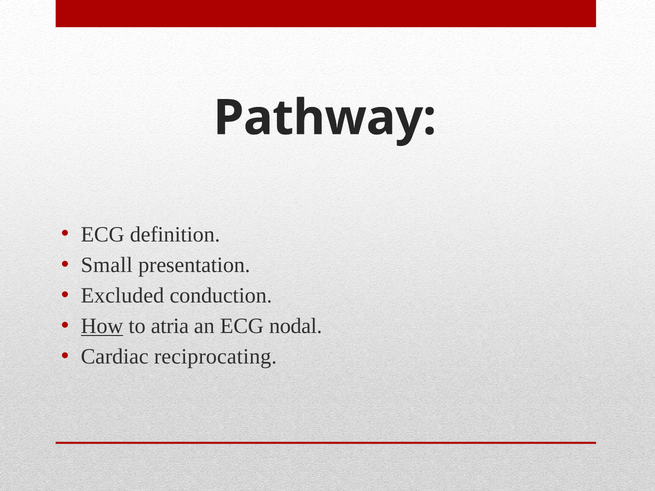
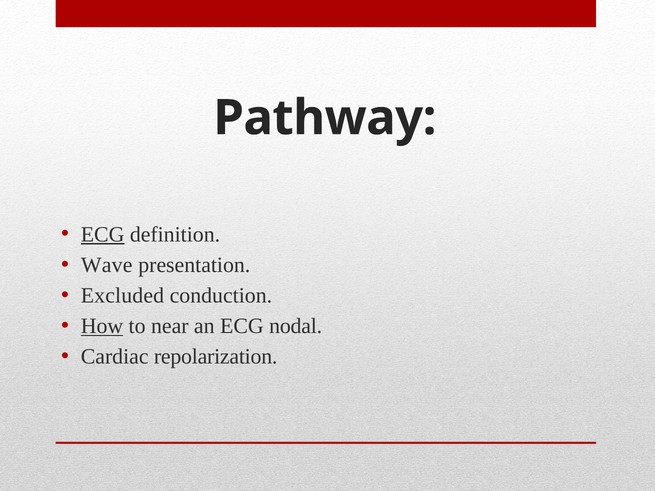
ECG underline: none -> present (103, 235)
Small: Small -> Wave (107, 265)
atria: atria -> near (170, 326)
reciprocating: reciprocating -> repolarization (216, 357)
